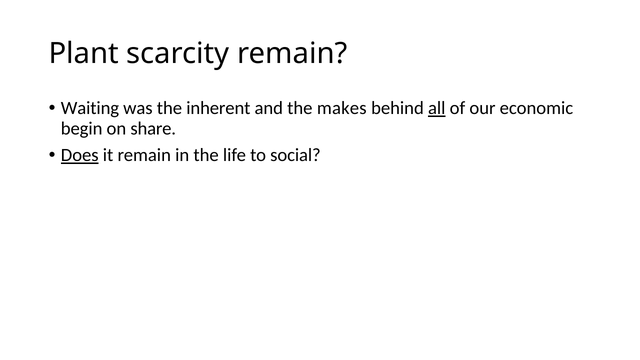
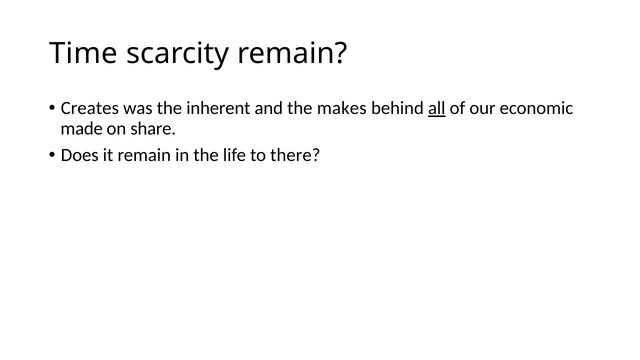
Plant: Plant -> Time (83, 54)
Waiting: Waiting -> Creates (90, 108)
begin: begin -> made (82, 128)
Does underline: present -> none (80, 155)
social: social -> there (295, 155)
